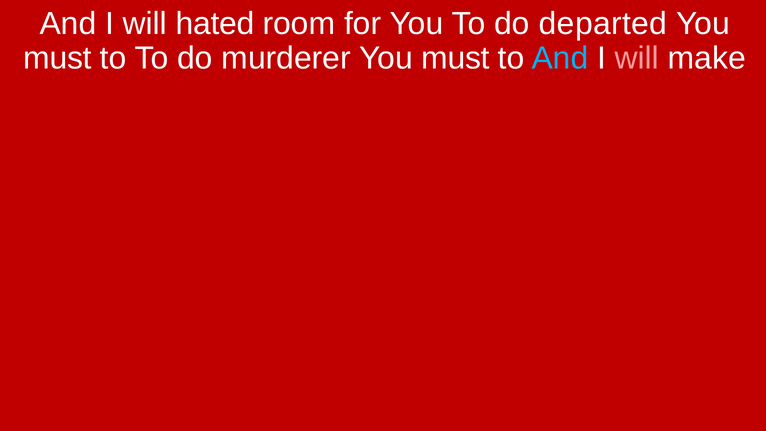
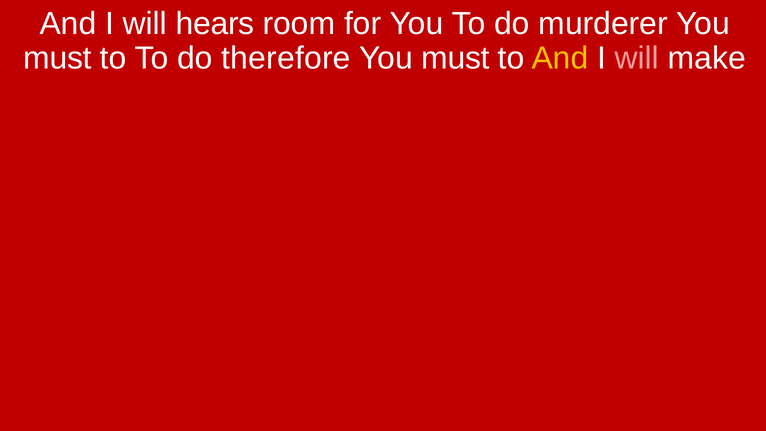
hated: hated -> hears (215, 24)
departed: departed -> murderer (603, 24)
murderer: murderer -> therefore (286, 58)
And colour: light blue -> yellow (560, 58)
